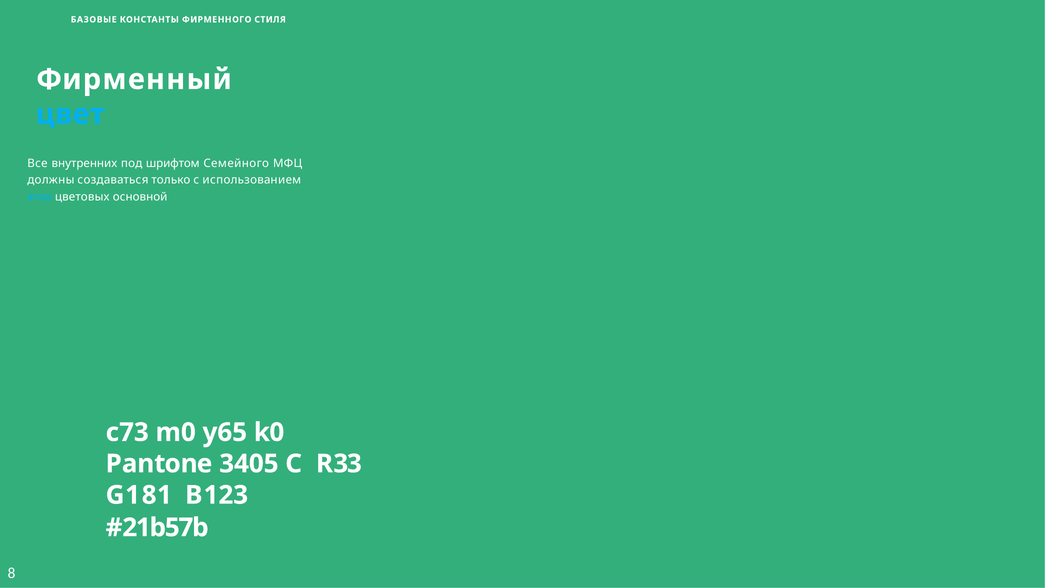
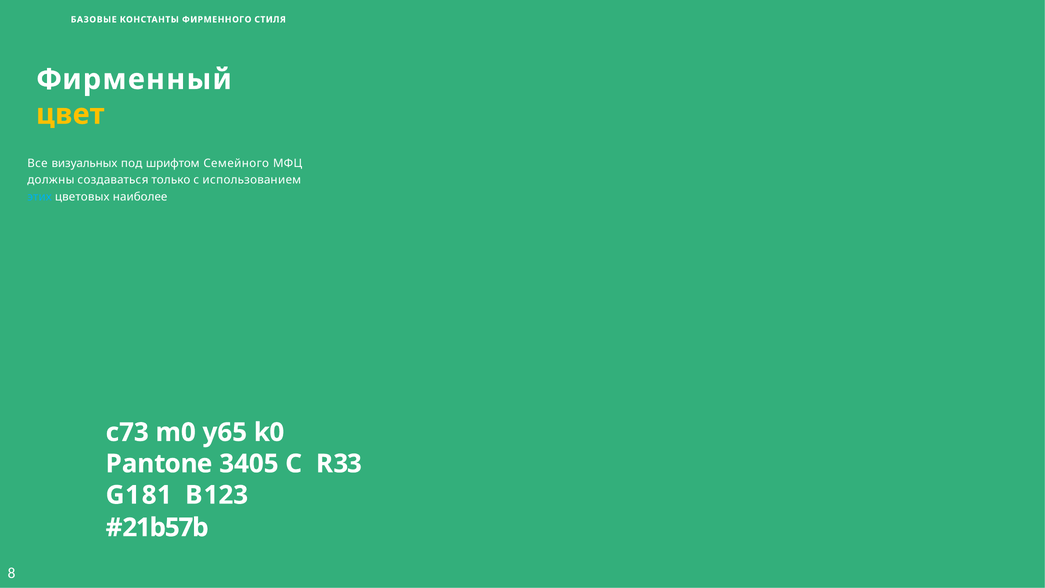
цвет colour: light blue -> yellow (70, 114)
внутренних: внутренних -> визуальных (84, 163)
основной: основной -> наиболее (140, 197)
